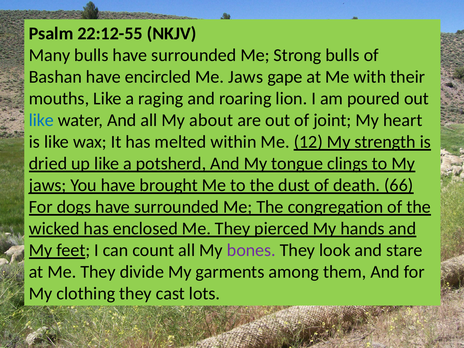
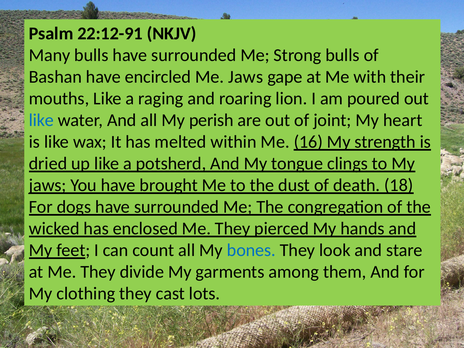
22:12-55: 22:12-55 -> 22:12-91 (110, 34)
about: about -> perish (211, 120)
12: 12 -> 16 (308, 142)
66: 66 -> 18 (399, 185)
bones colour: purple -> blue (251, 250)
